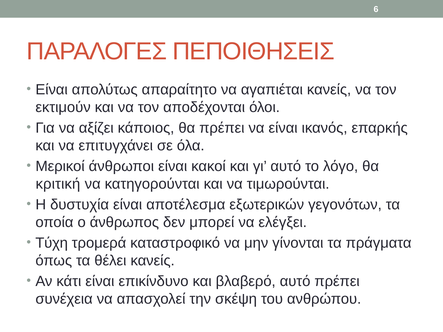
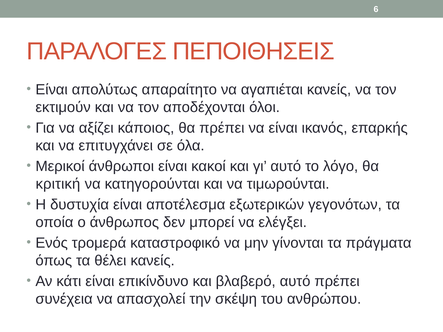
Τύχη: Τύχη -> Ενός (52, 243)
